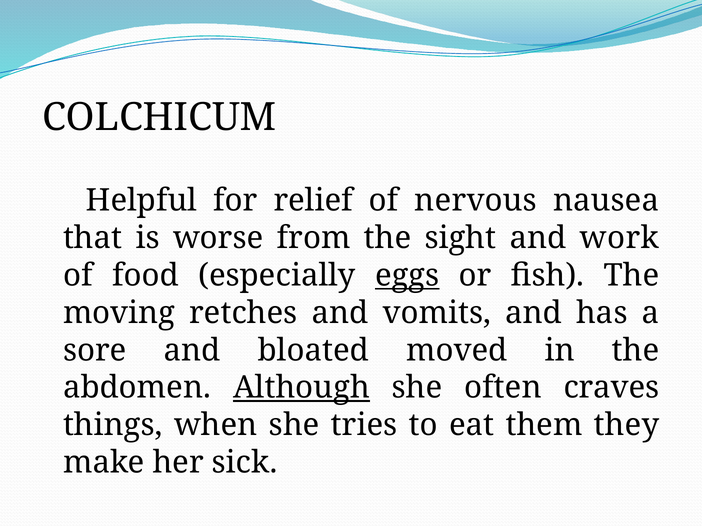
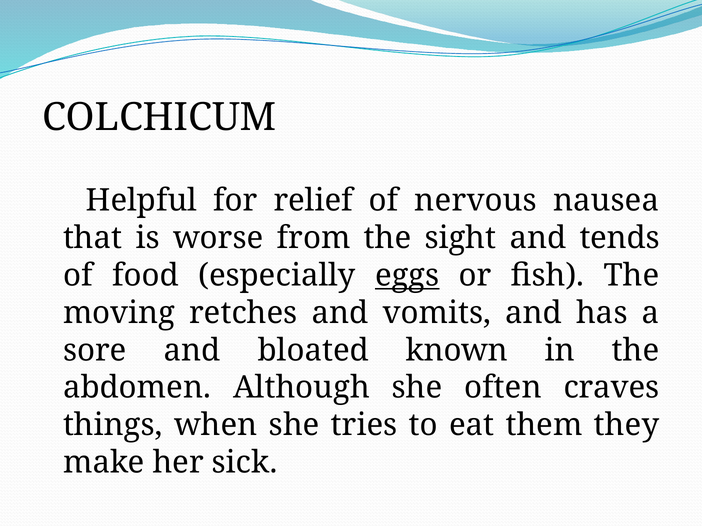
work: work -> tends (620, 238)
moved: moved -> known (457, 351)
Although underline: present -> none (301, 388)
